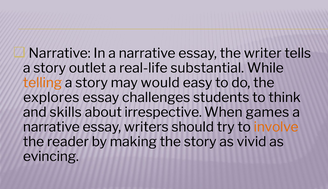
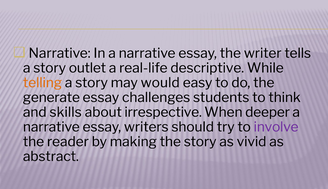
substantial: substantial -> descriptive (207, 68)
explores: explores -> generate (51, 98)
games: games -> deeper (268, 112)
involve colour: orange -> purple (276, 127)
evincing: evincing -> abstract (51, 157)
